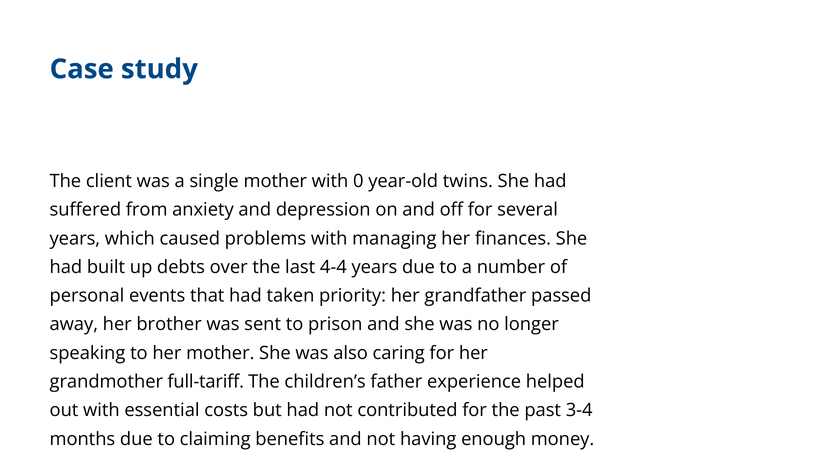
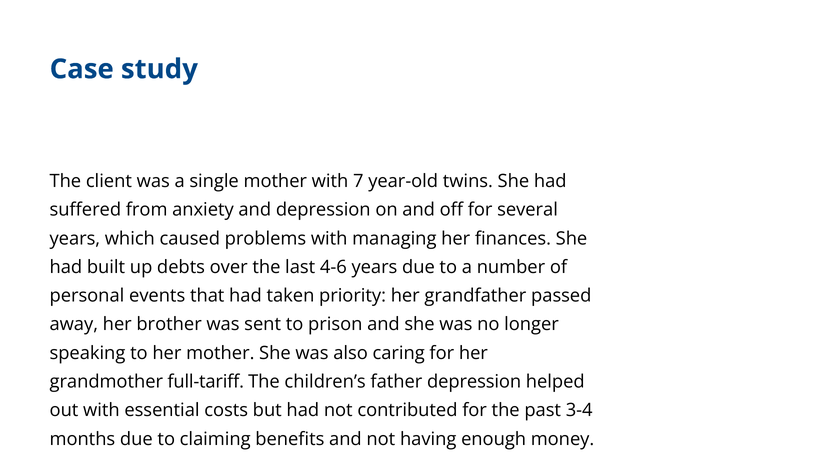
0: 0 -> 7 (358, 181)
4-4: 4-4 -> 4-6 (333, 267)
father experience: experience -> depression (474, 382)
